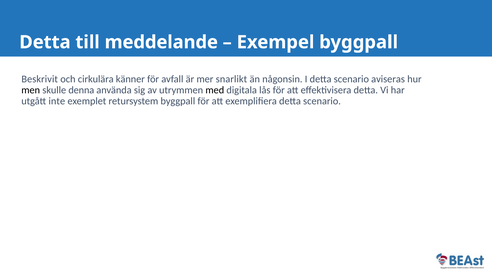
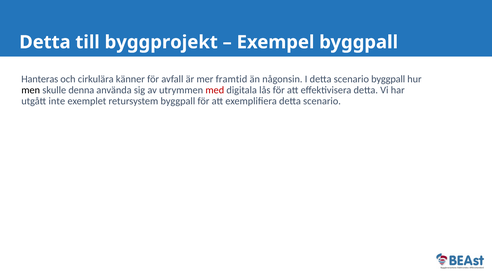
meddelande: meddelande -> byggprojekt (161, 42)
Beskrivit: Beskrivit -> Hanteras (40, 79)
snarlikt: snarlikt -> framtid (231, 79)
scenario aviseras: aviseras -> byggpall (388, 79)
med colour: black -> red (215, 90)
